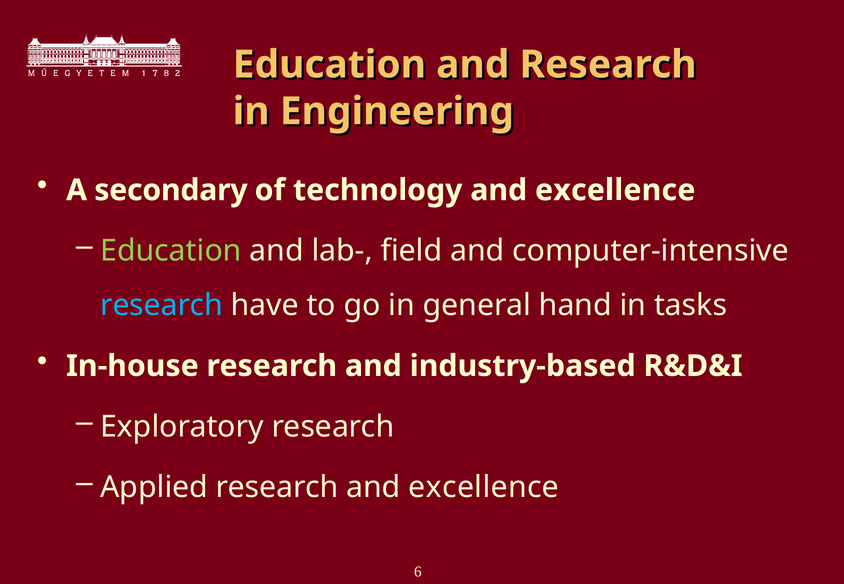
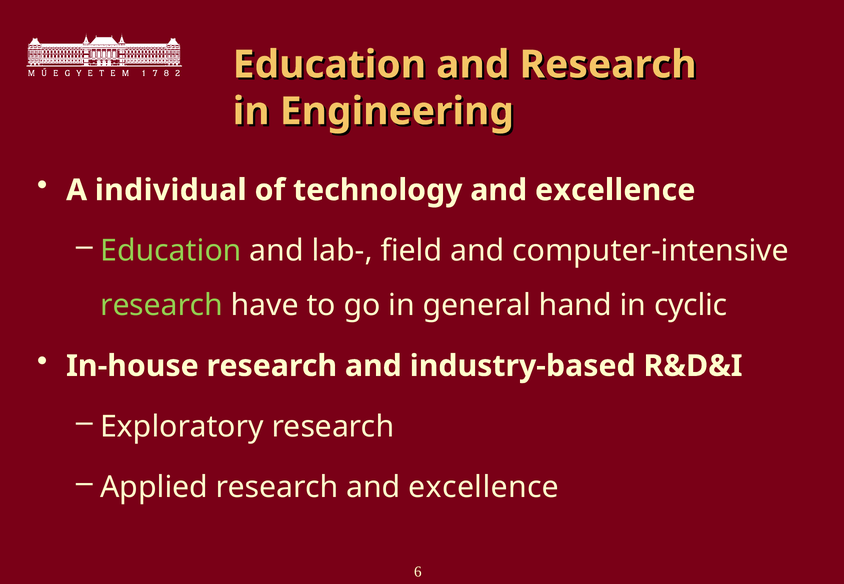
secondary: secondary -> individual (171, 190)
research colour: light blue -> light green (162, 306)
tasks: tasks -> cyclic (691, 306)
